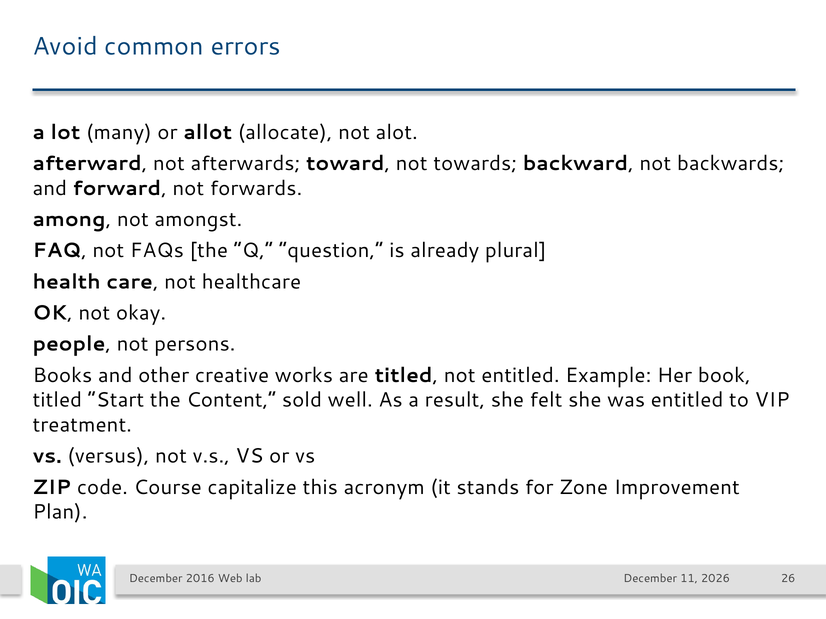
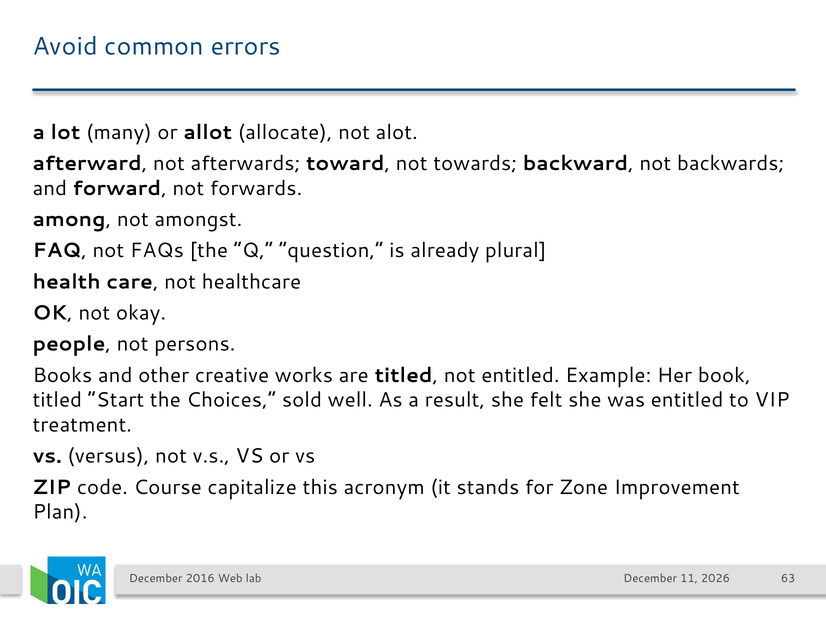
Content: Content -> Choices (231, 400)
26: 26 -> 63 (788, 579)
